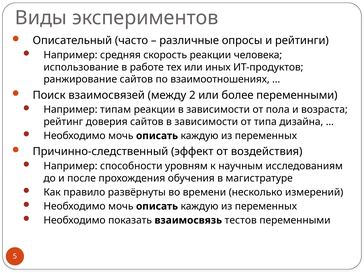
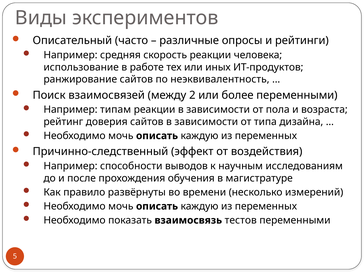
взаимоотношениях: взаимоотношениях -> неэквивалентность (220, 79)
уровням: уровням -> выводов (186, 166)
